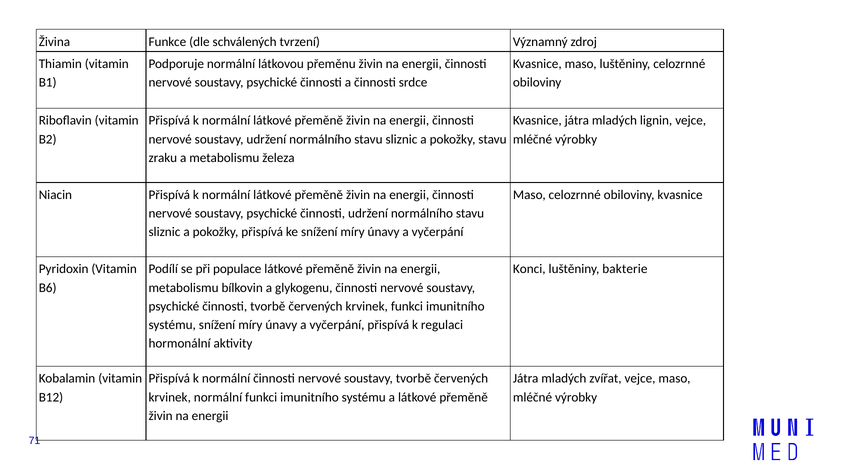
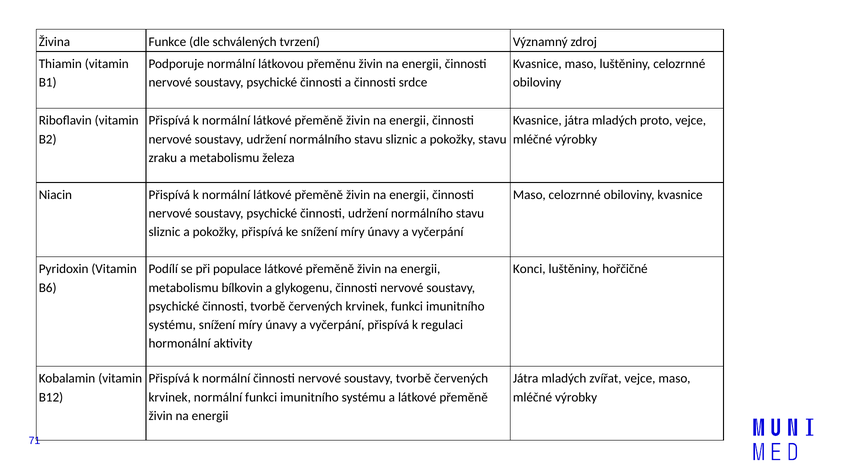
lignin: lignin -> proto (656, 121)
bakterie: bakterie -> hořčičné (625, 269)
